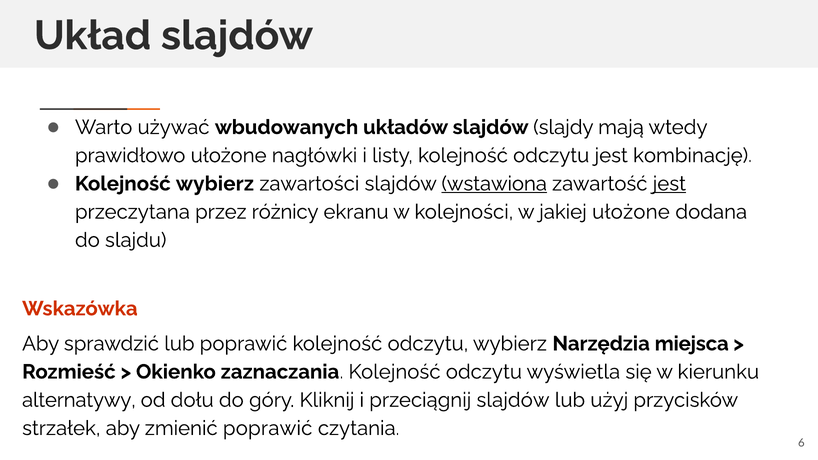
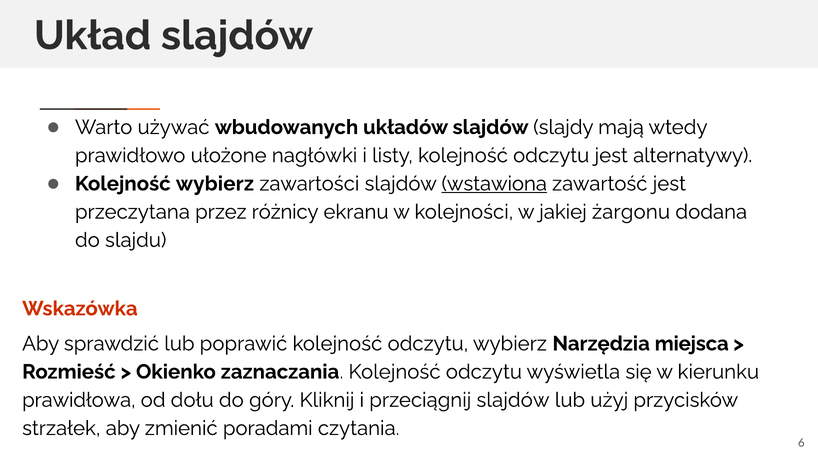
kombinację: kombinację -> alternatywy (693, 156)
jest underline: present -> none (669, 184)
jakiej ułożone: ułożone -> żargonu (631, 212)
alternatywy: alternatywy -> prawidłowa (79, 400)
zmienić poprawić: poprawić -> poradami (268, 428)
